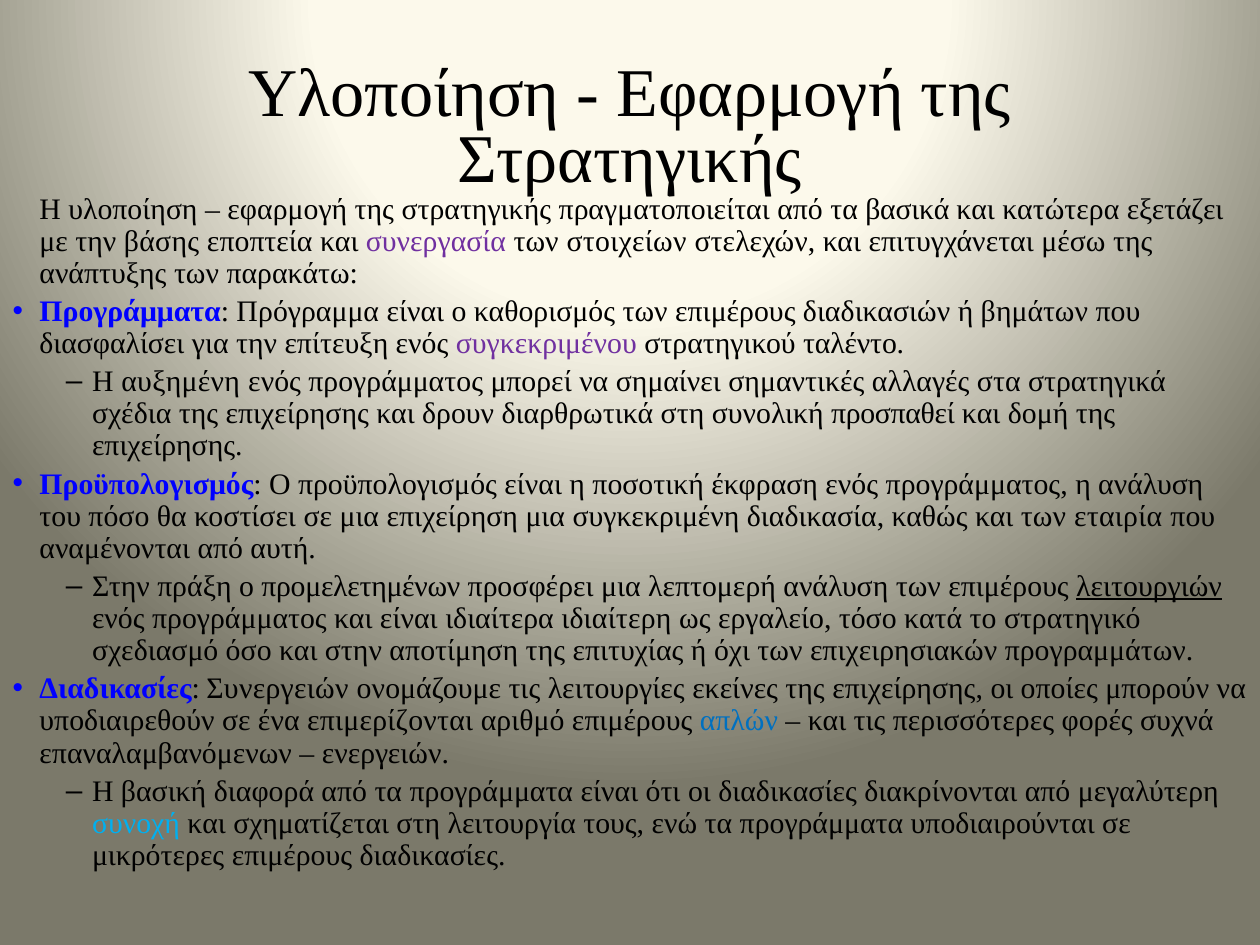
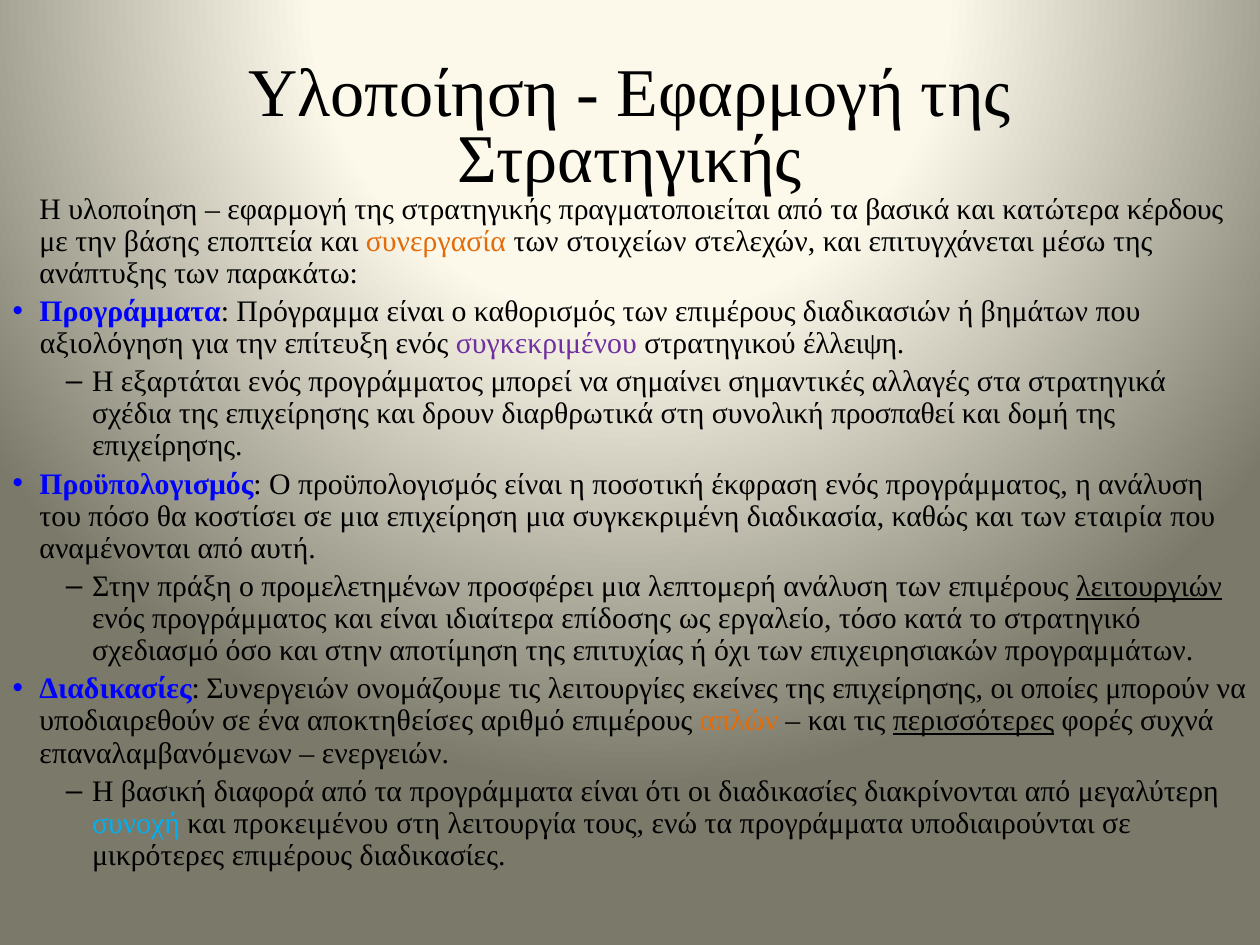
εξετάζει: εξετάζει -> κέρδους (1175, 209)
συνεργασία colour: purple -> orange (436, 241)
διασφαλίσει: διασφαλίσει -> αξιολόγηση (112, 344)
ταλέντο: ταλέντο -> έλλειψη (854, 344)
αυξημένη: αυξημένη -> εξαρτάται (181, 382)
ιδιαίτερη: ιδιαίτερη -> επίδοσης (616, 619)
επιμερίζονται: επιμερίζονται -> αποκτηθείσες (390, 721)
απλών colour: blue -> orange (739, 721)
περισσότερες underline: none -> present (973, 721)
σχηματίζεται: σχηματίζεται -> προκειμένου (311, 824)
